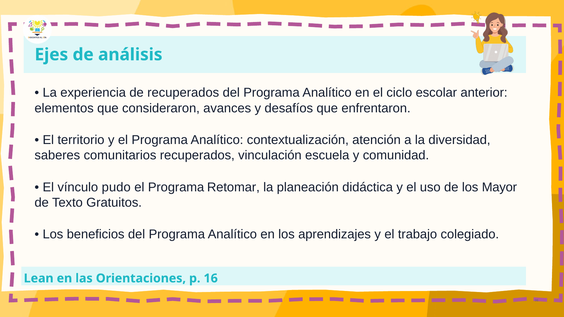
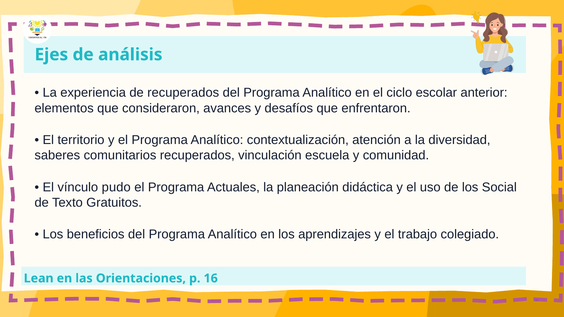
Retomar: Retomar -> Actuales (233, 187)
Mayor: Mayor -> Social (499, 187)
